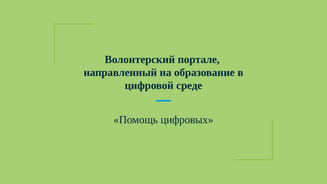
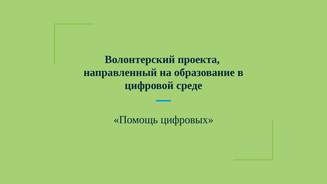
портале: портале -> проекта (199, 59)
